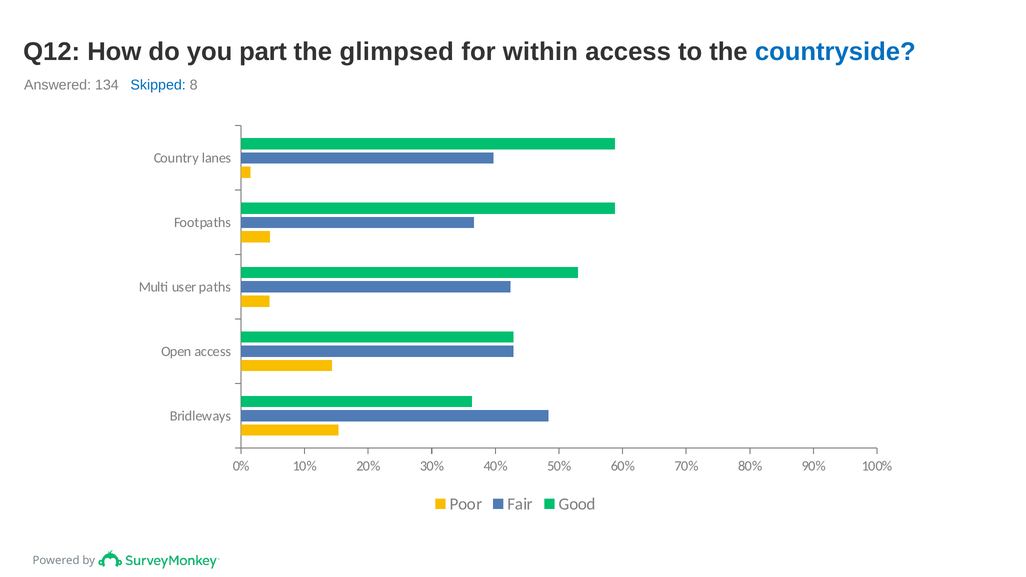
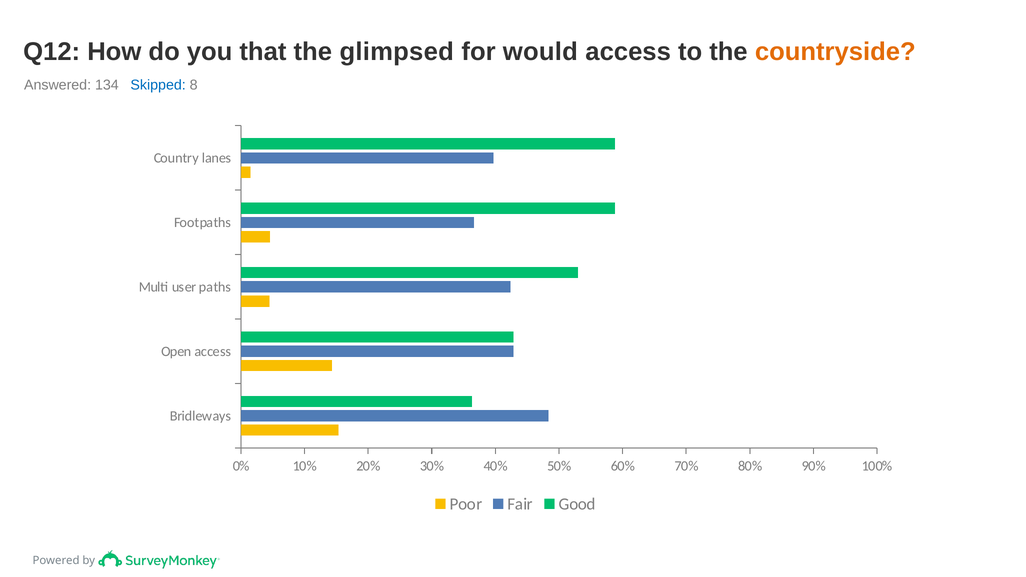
part: part -> that (263, 52)
within: within -> would (540, 52)
countryside colour: blue -> orange (835, 52)
